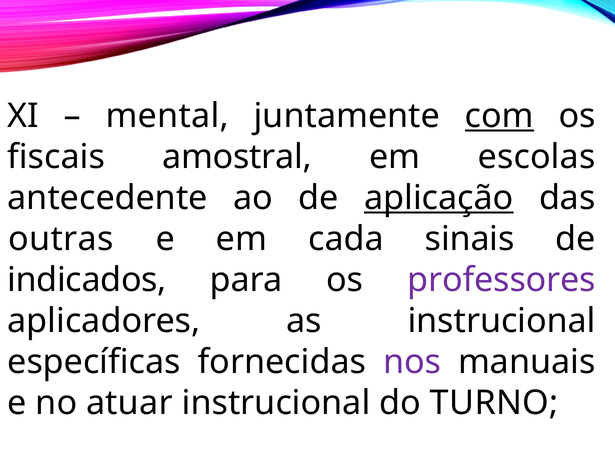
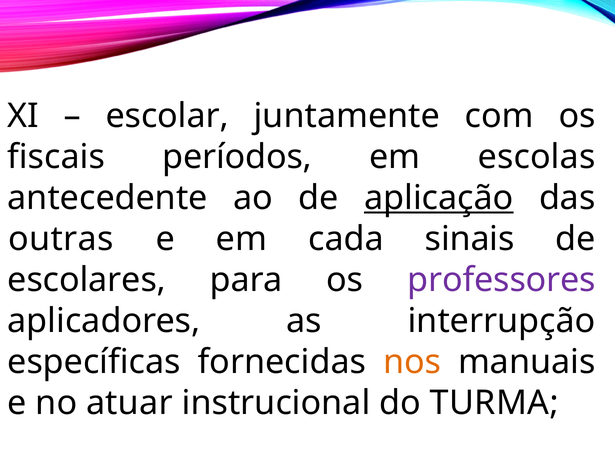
mental: mental -> escolar (167, 116)
com underline: present -> none (499, 116)
amostral: amostral -> períodos (237, 157)
indicados: indicados -> escolares (87, 280)
as instrucional: instrucional -> interrupção (502, 321)
nos colour: purple -> orange (412, 362)
TURNO: TURNO -> TURMA (494, 403)
